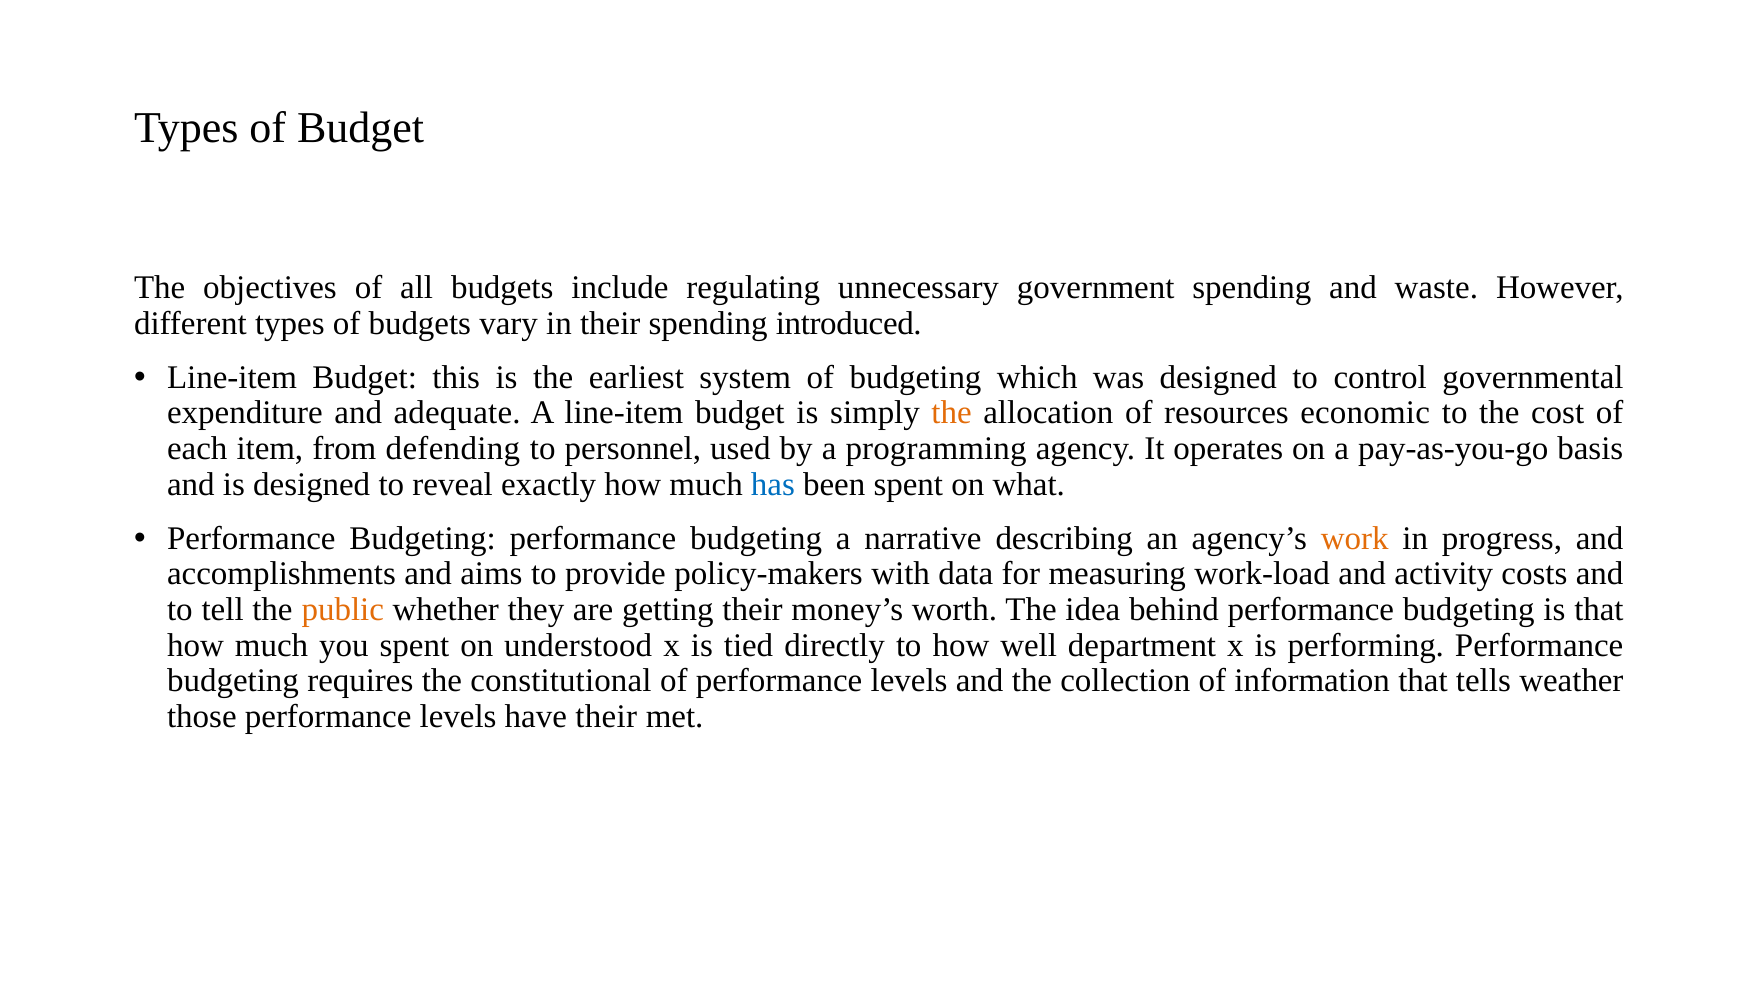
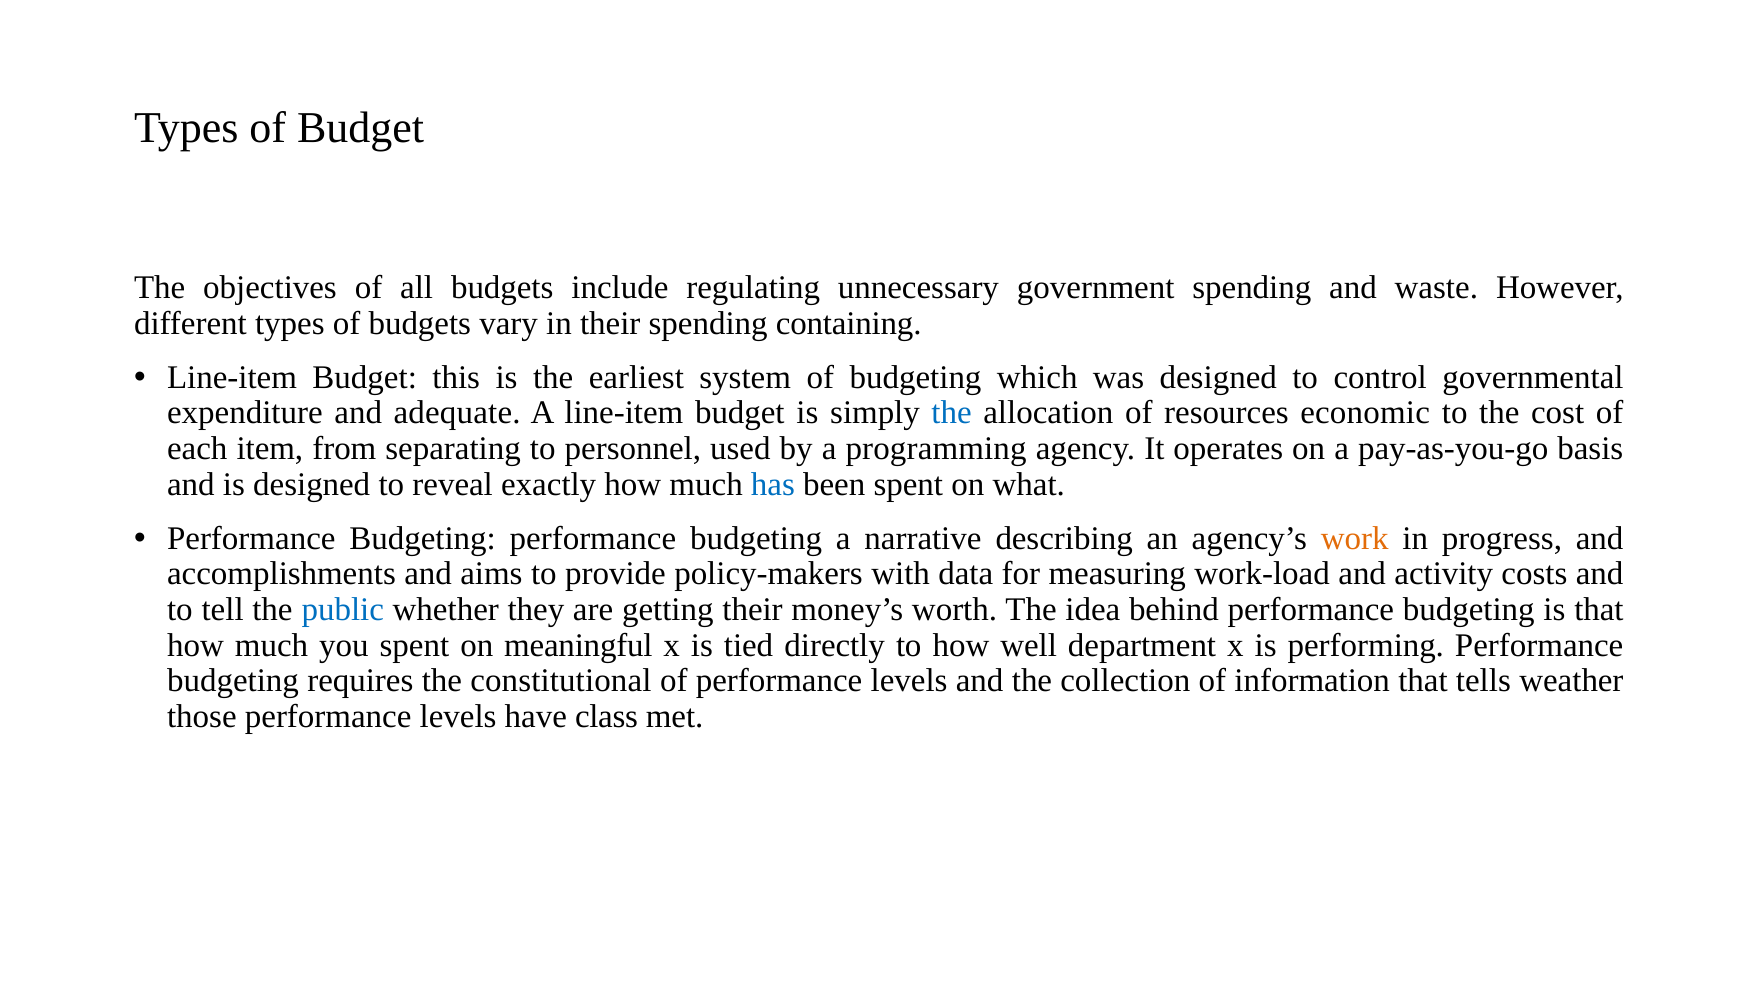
introduced: introduced -> containing (849, 323)
the colour: orange -> blue (952, 413)
defending: defending -> separating (453, 449)
public colour: orange -> blue (343, 610)
understood: understood -> meaningful (578, 645)
have their: their -> class (607, 717)
